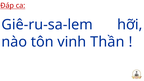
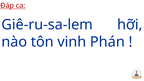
Thần: Thần -> Phán (107, 42)
